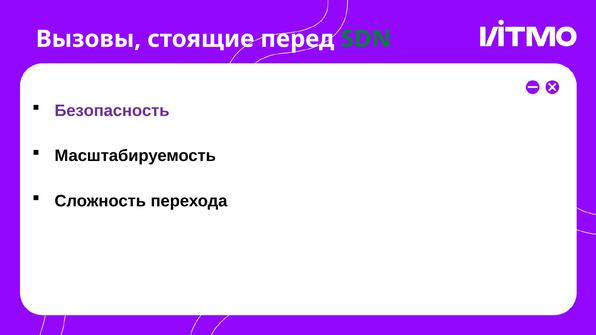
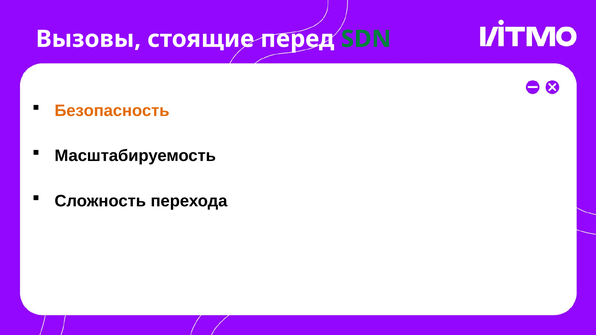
Безопасность colour: purple -> orange (112, 111)
